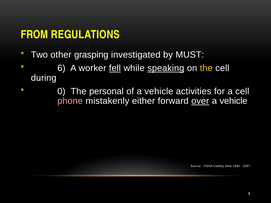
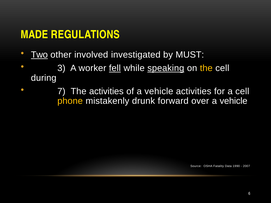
FROM: FROM -> MADE (34, 35)
Two underline: none -> present (39, 55)
grasping: grasping -> involved (91, 55)
6: 6 -> 3 (61, 68)
0: 0 -> 7 (61, 91)
The personal: personal -> activities (106, 91)
phone colour: pink -> yellow (70, 101)
either: either -> drunk (144, 101)
over underline: present -> none (200, 101)
